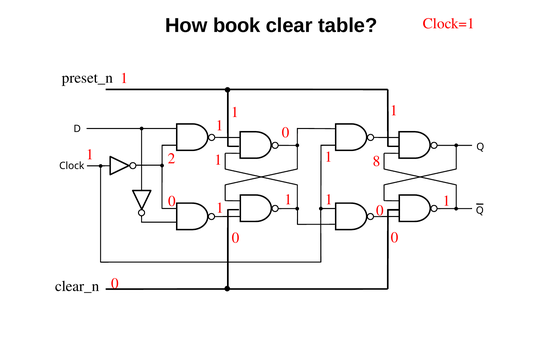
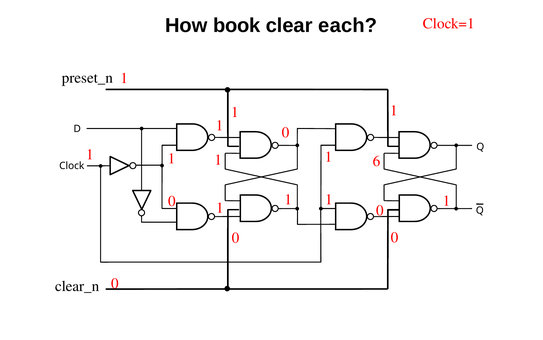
table: table -> each (348, 26)
2: 2 -> 1 (172, 158)
8: 8 -> 6 (377, 161)
